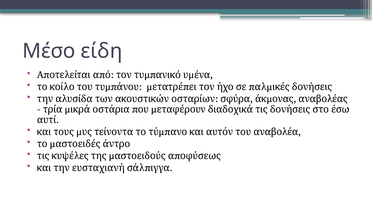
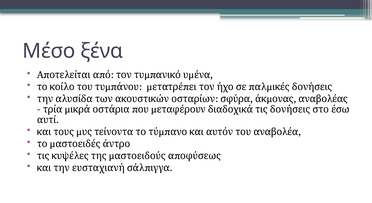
είδη: είδη -> ξένα (102, 51)
